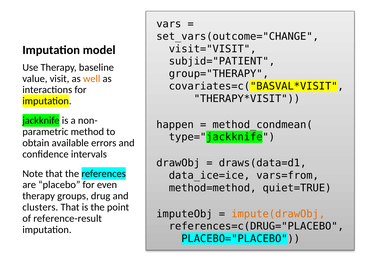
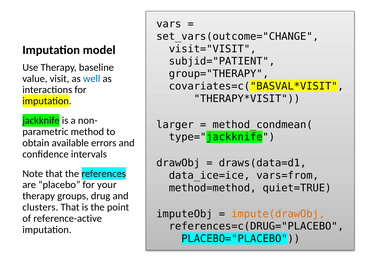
well colour: orange -> blue (92, 79)
happen: happen -> larger (175, 124)
even: even -> your (107, 185)
reference-result: reference-result -> reference-active (68, 218)
